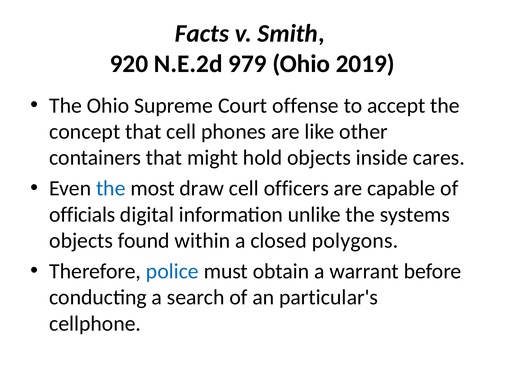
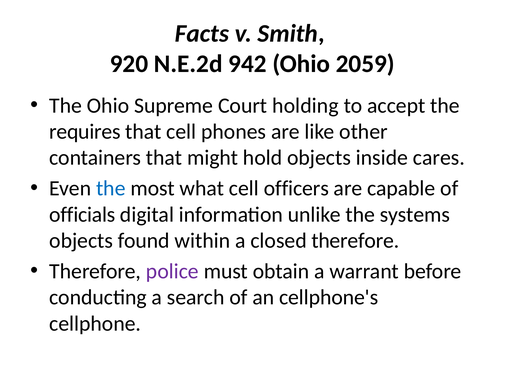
979: 979 -> 942 (247, 64)
2019: 2019 -> 2059 (365, 64)
offense: offense -> holding (305, 105)
concept: concept -> requires (85, 132)
draw: draw -> what (202, 188)
closed polygons: polygons -> therefore (355, 240)
police colour: blue -> purple (172, 271)
particular's: particular's -> cellphone's (329, 297)
